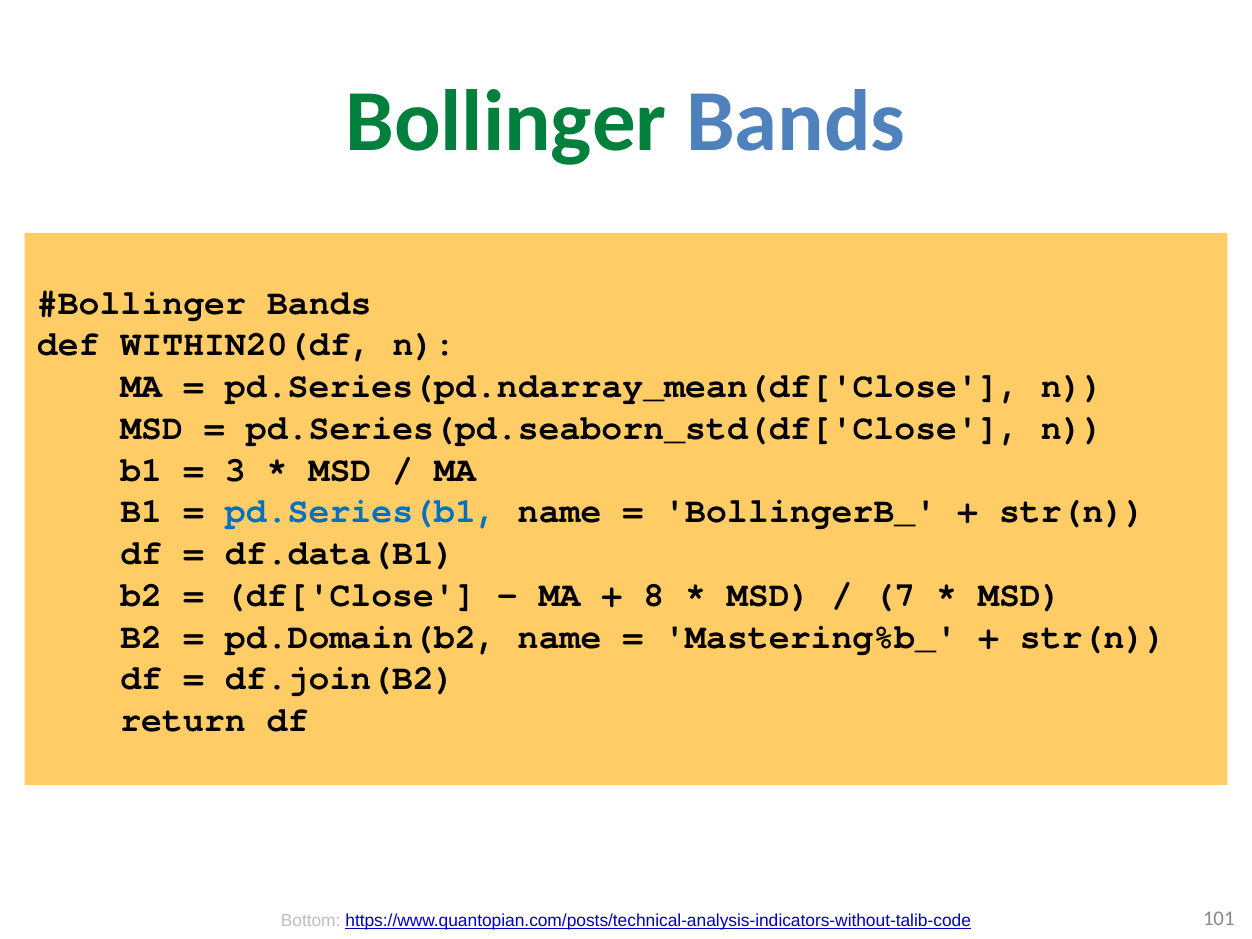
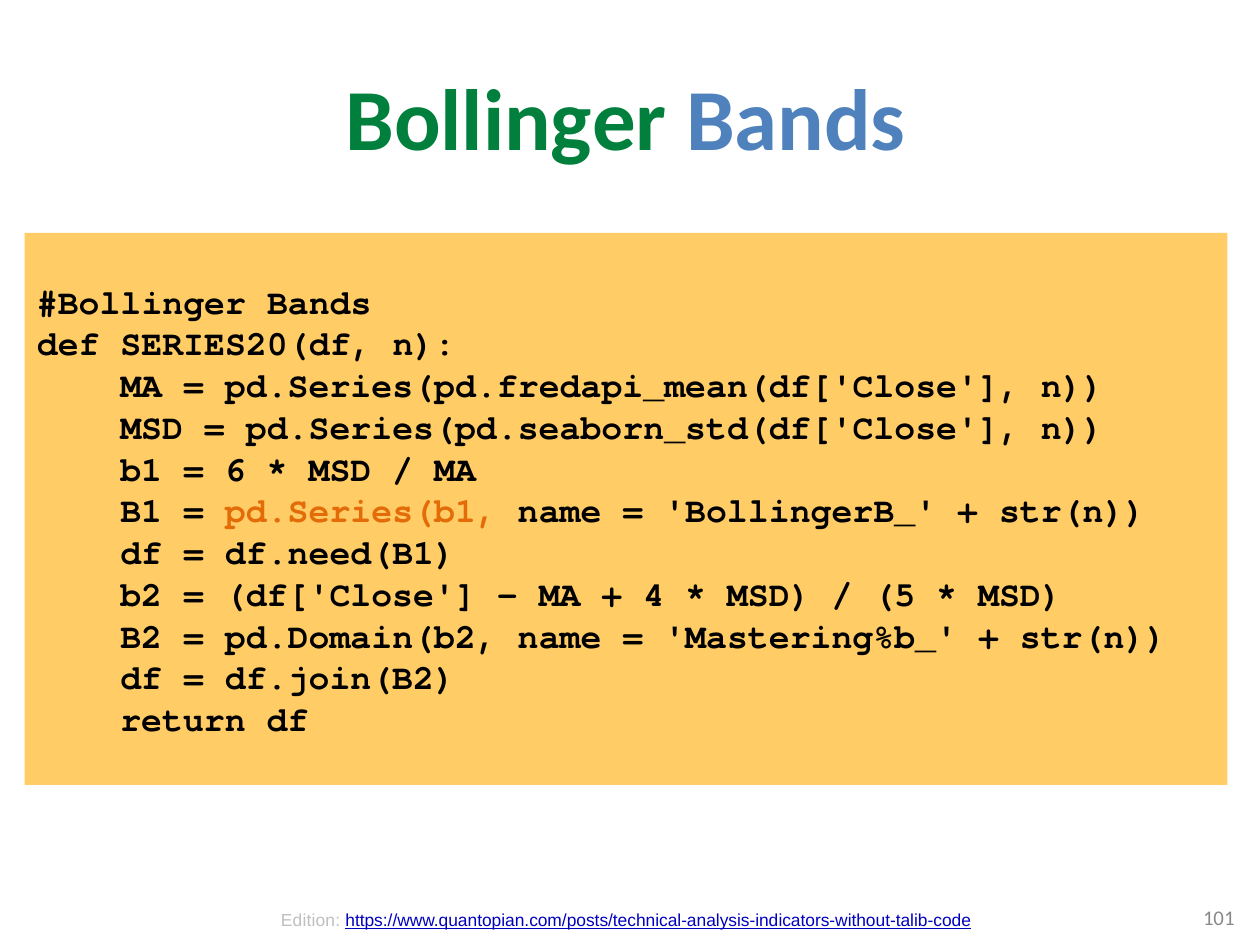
WITHIN20(df: WITHIN20(df -> SERIES20(df (246, 344)
pd.Series(pd.ndarray_mean(df['Close: pd.Series(pd.ndarray_mean(df['Close -> pd.Series(pd.fredapi_mean(df['Close (622, 386)
3: 3 -> 6 (235, 470)
pd.Series(b1 colour: blue -> orange (361, 511)
df.data(B1: df.data(B1 -> df.need(B1 (340, 553)
8: 8 -> 4 (654, 595)
7: 7 -> 5 (894, 595)
Bottom: Bottom -> Edition (311, 921)
